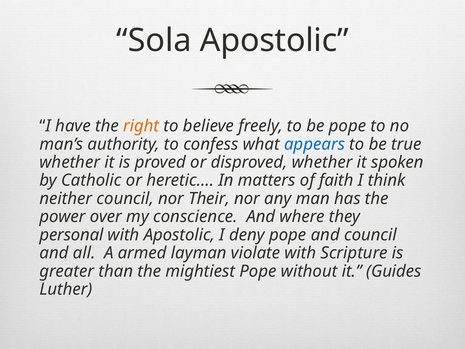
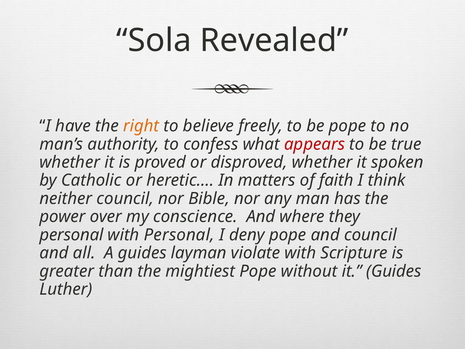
Sola Apostolic: Apostolic -> Revealed (274, 41)
appears colour: blue -> red (315, 144)
Their: Their -> Bible (209, 198)
with Apostolic: Apostolic -> Personal (179, 235)
A armed: armed -> guides (142, 253)
